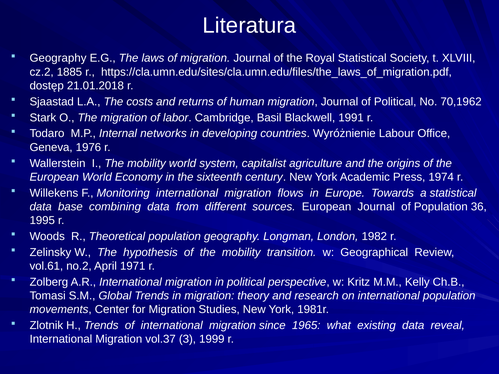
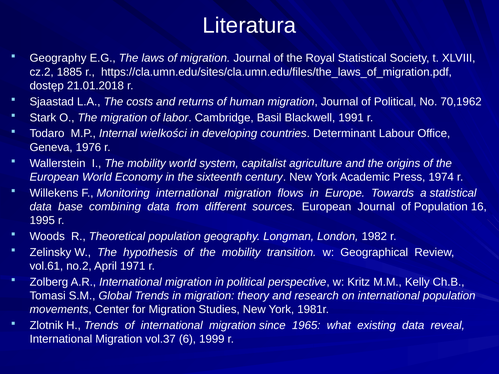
networks: networks -> wielkości (164, 134)
Wyróżnienie: Wyróżnienie -> Determinant (344, 134)
36: 36 -> 16 (479, 207)
3: 3 -> 6 (187, 339)
